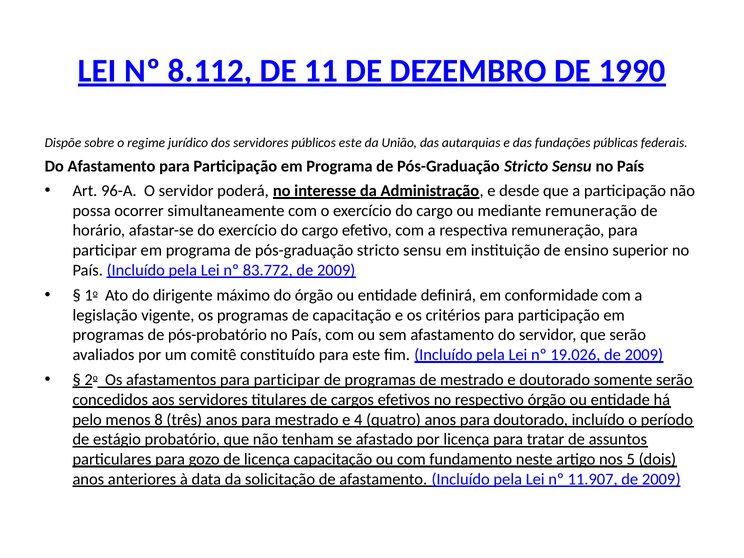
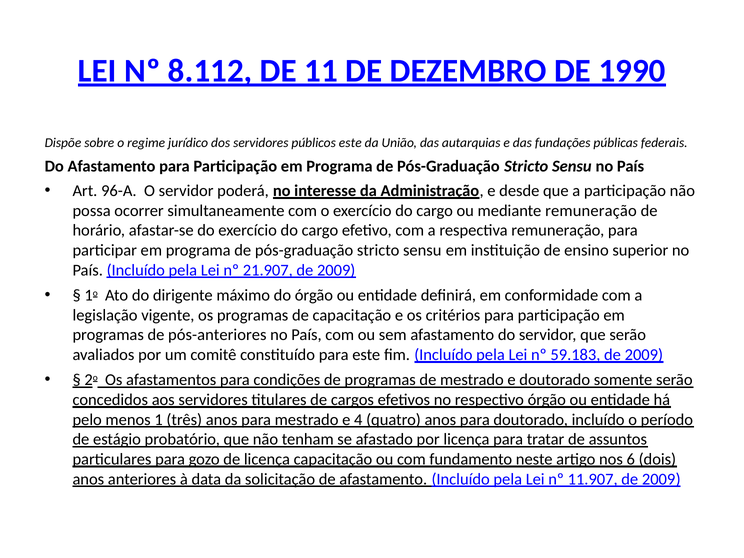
83.772: 83.772 -> 21.907 (268, 270)
pós-probatório: pós-probatório -> pós-anteriores (217, 335)
19.026: 19.026 -> 59.183 (575, 355)
afastamentos para participar: participar -> condições (287, 380)
8: 8 -> 1 (159, 420)
5: 5 -> 6 (631, 459)
